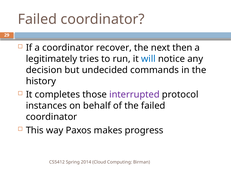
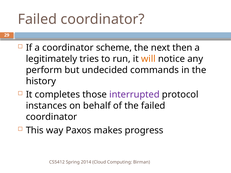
recover: recover -> scheme (114, 48)
will colour: blue -> orange (148, 59)
decision: decision -> perform (44, 70)
